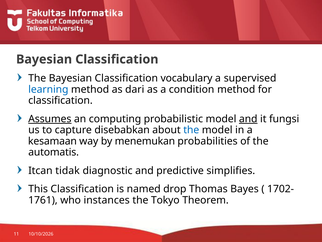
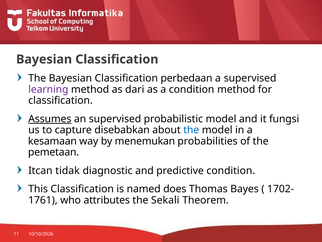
vocabulary: vocabulary -> perbedaan (187, 78)
learning colour: blue -> purple (48, 89)
an computing: computing -> supervised (115, 119)
and underline: present -> none (248, 119)
automatis: automatis -> pemetaan (54, 152)
predictive simplifies: simplifies -> condition (231, 170)
drop: drop -> does (175, 189)
instances: instances -> attributes (107, 200)
Tokyo: Tokyo -> Sekali (165, 200)
